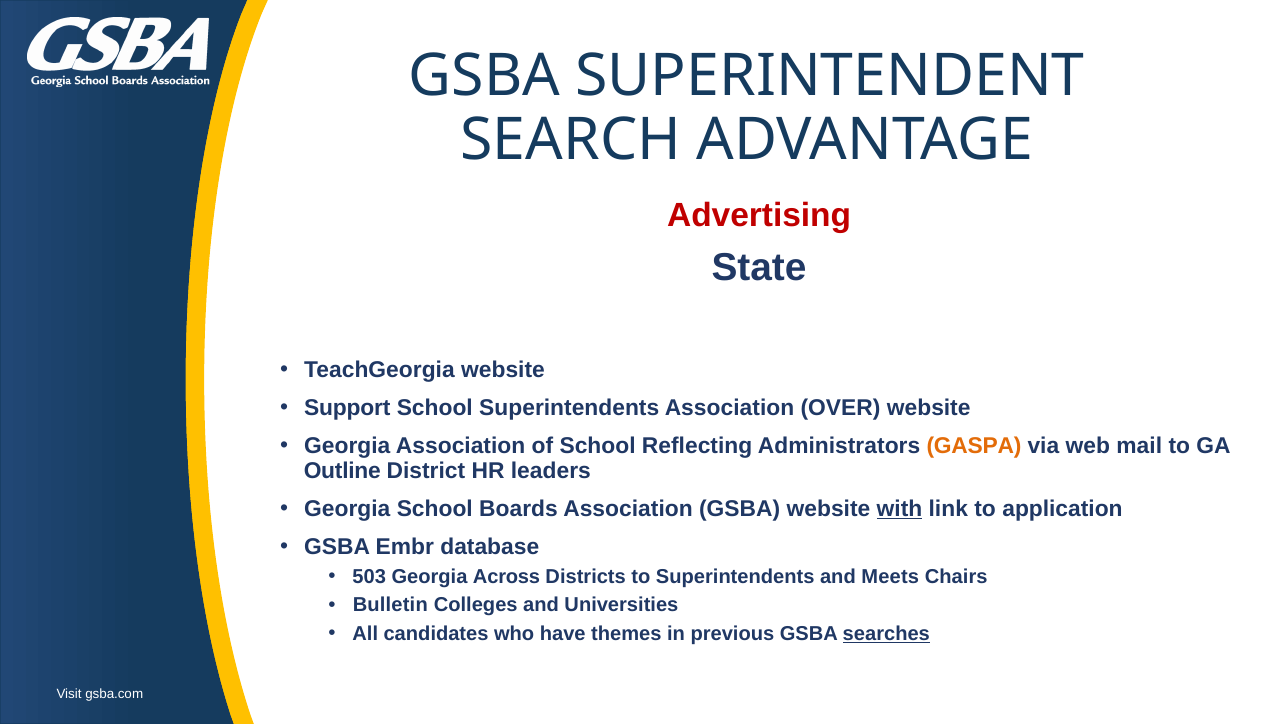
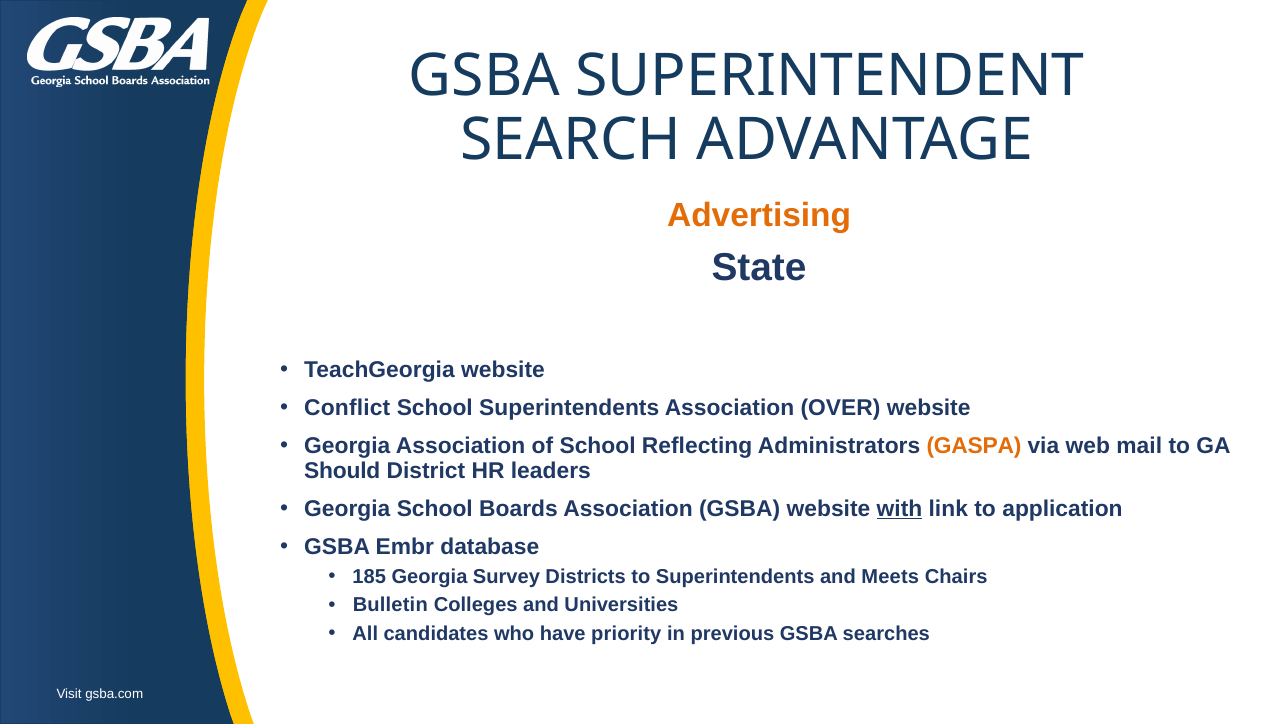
Advertising colour: red -> orange (759, 215)
Support: Support -> Conflict (347, 408)
Outline: Outline -> Should (342, 471)
503: 503 -> 185 (369, 577)
Across: Across -> Survey (506, 577)
themes: themes -> priority (626, 634)
searches underline: present -> none (886, 634)
